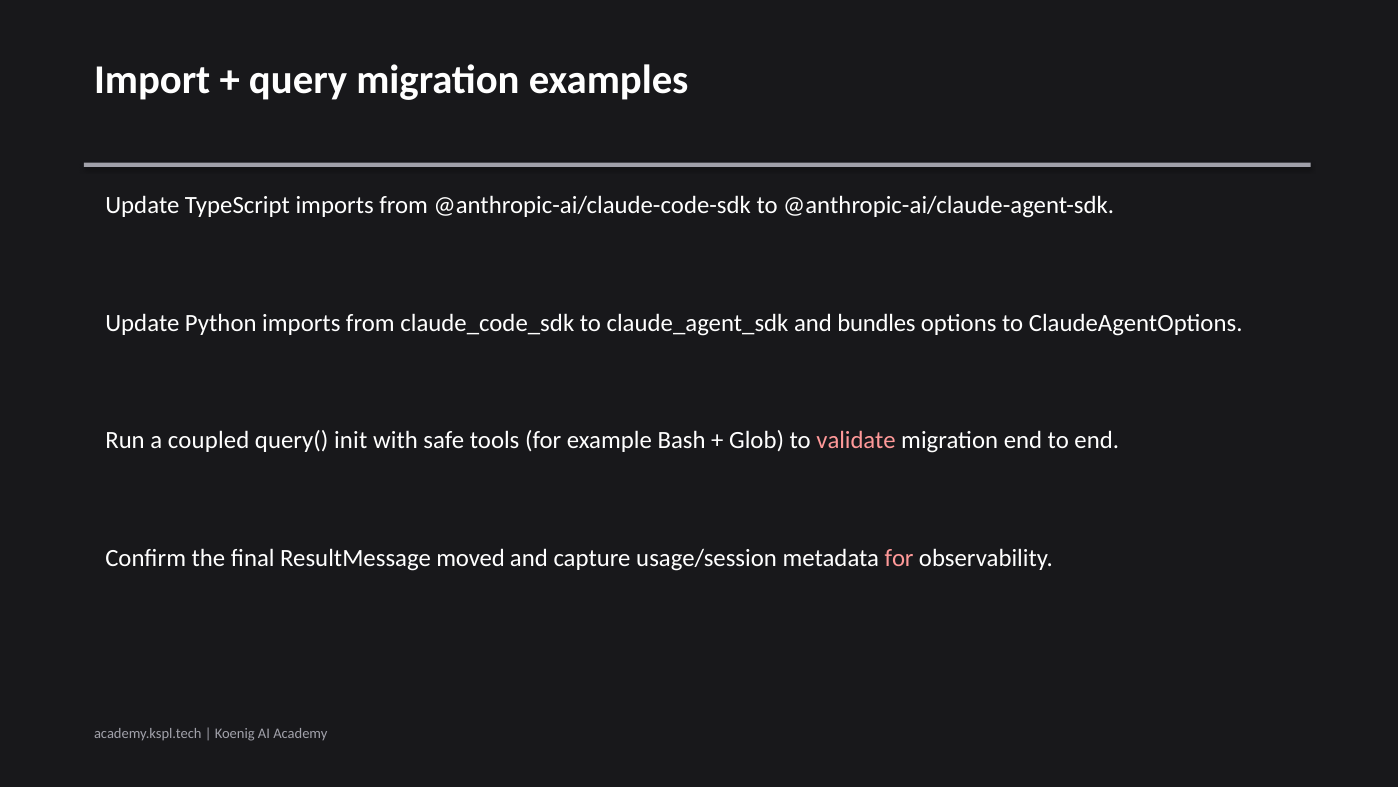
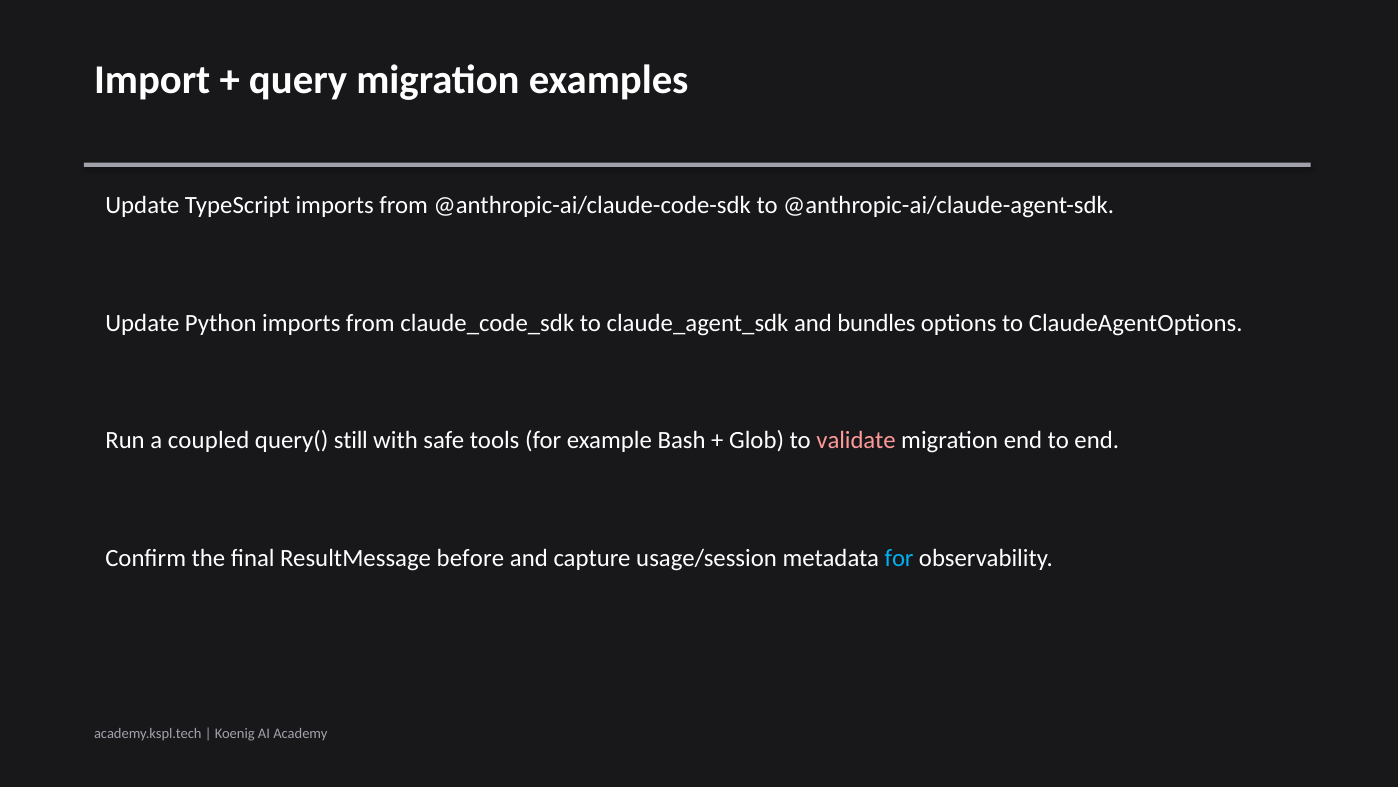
init: init -> still (351, 440)
moved: moved -> before (470, 557)
for colour: pink -> light blue (899, 557)
